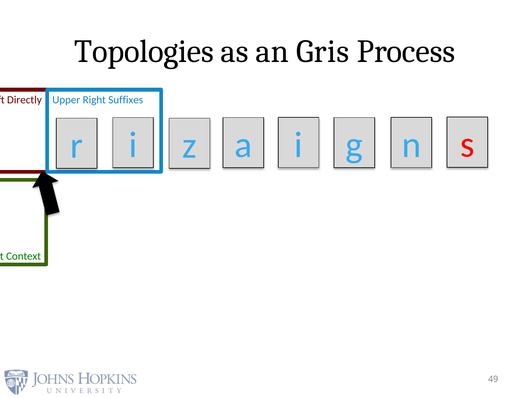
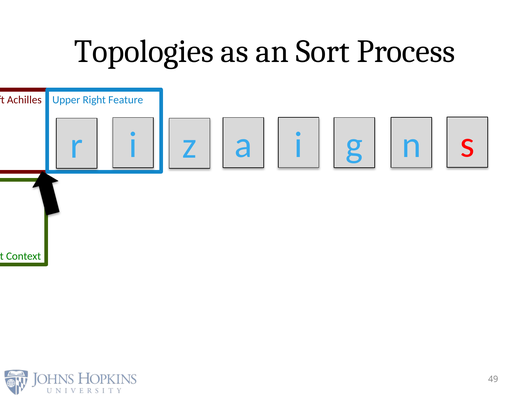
Gris: Gris -> Sort (323, 51)
Directly: Directly -> Achilles (24, 100)
Suffixes: Suffixes -> Feature (126, 100)
